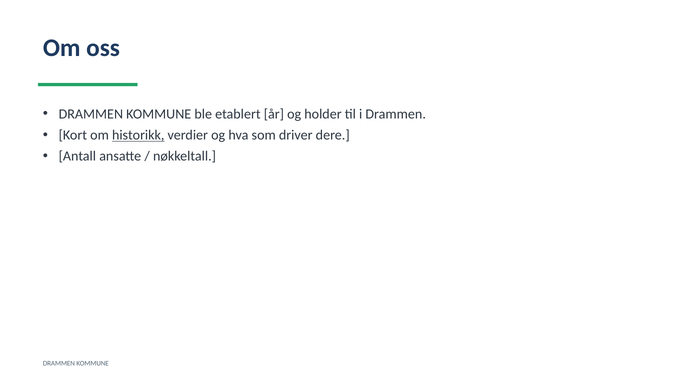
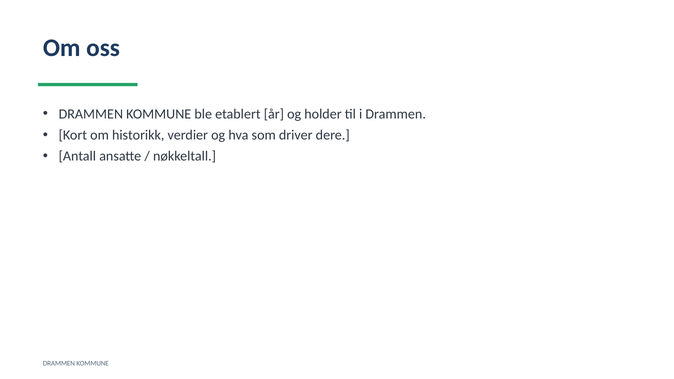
historikk underline: present -> none (138, 135)
